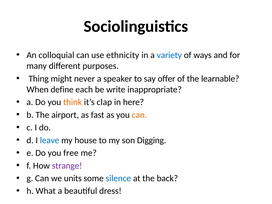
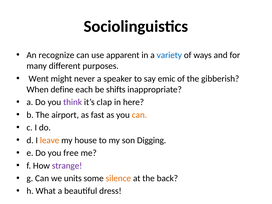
colloquial: colloquial -> recognize (56, 55)
ethnicity: ethnicity -> apparent (123, 55)
Thing: Thing -> Went (39, 79)
offer: offer -> emic (167, 79)
learnable: learnable -> gibberish (220, 79)
write: write -> shifts (116, 89)
think colour: orange -> purple (73, 102)
leave colour: blue -> orange (50, 140)
silence colour: blue -> orange (118, 178)
